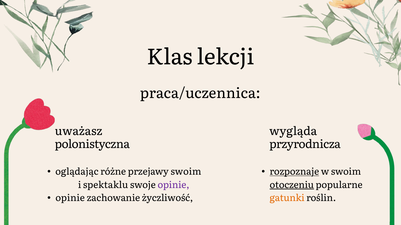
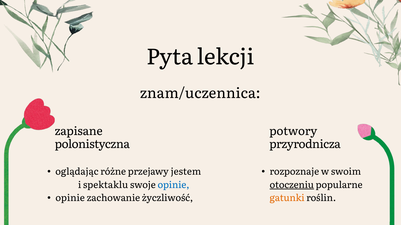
Klas: Klas -> Pyta (170, 57)
praca/uczennica: praca/uczennica -> znam/uczennica (200, 94)
uważasz: uważasz -> zapisane (79, 132)
wygląda: wygląda -> potwory (293, 132)
przejawy swoim: swoim -> jestem (186, 172)
rozpoznaje underline: present -> none (294, 172)
opinie colour: purple -> blue (173, 185)
